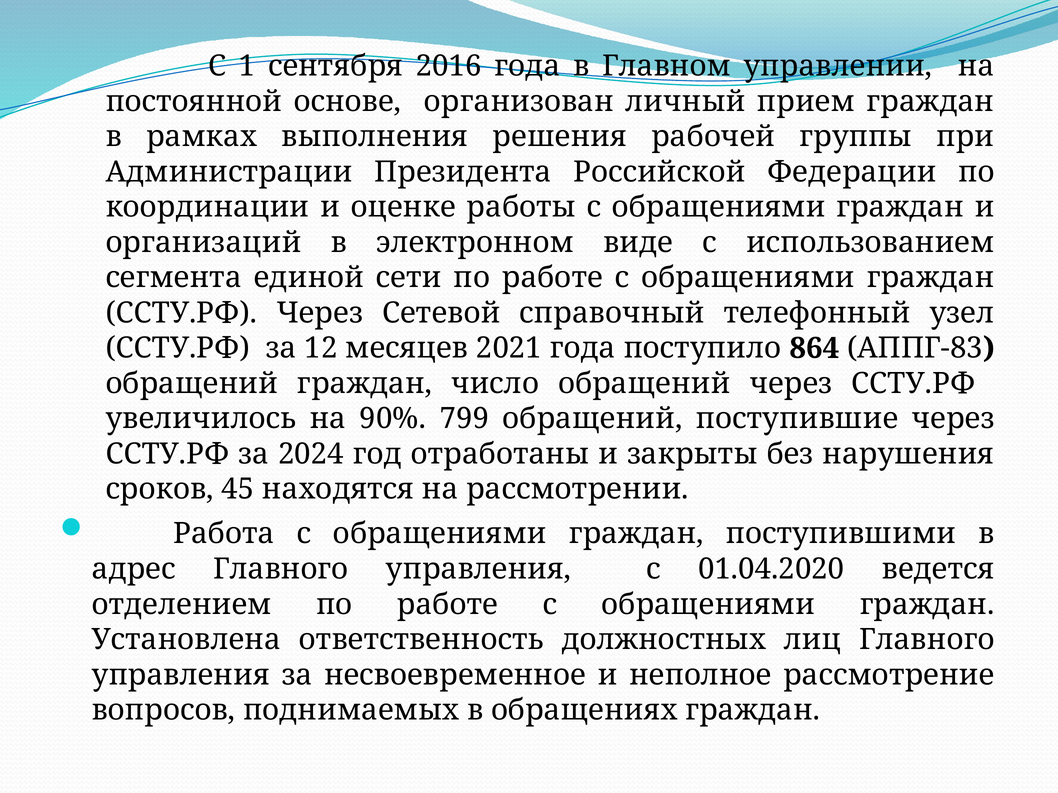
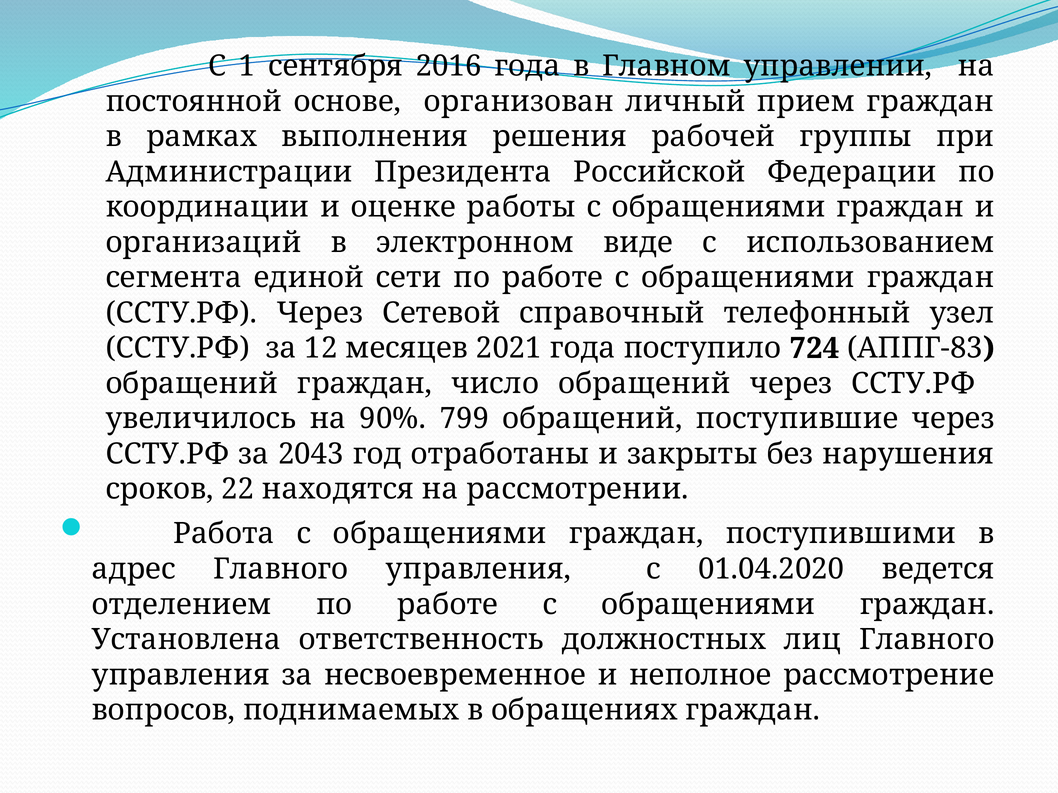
864: 864 -> 724 (814, 348)
2024: 2024 -> 2043 (311, 454)
45: 45 -> 22 (238, 490)
